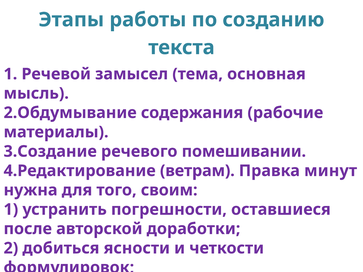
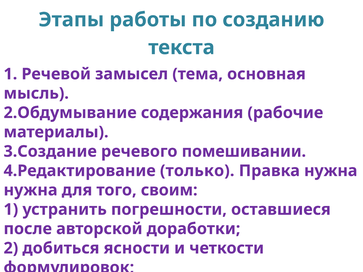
ветрам: ветрам -> только (197, 171)
Правка минут: минут -> нужна (331, 171)
